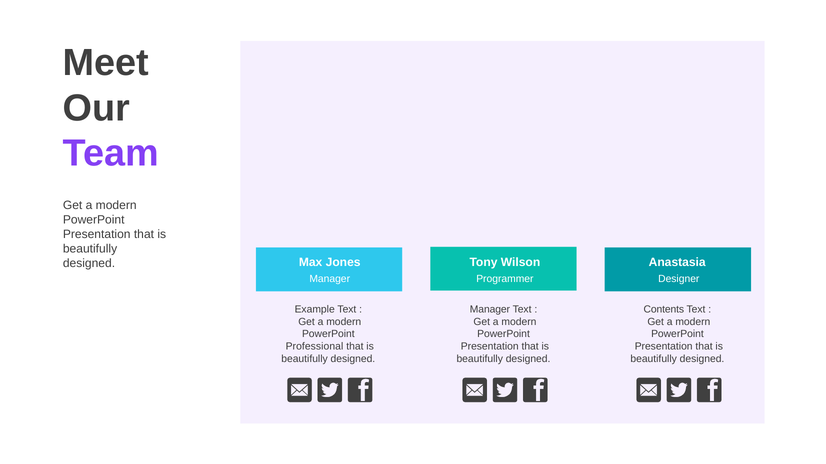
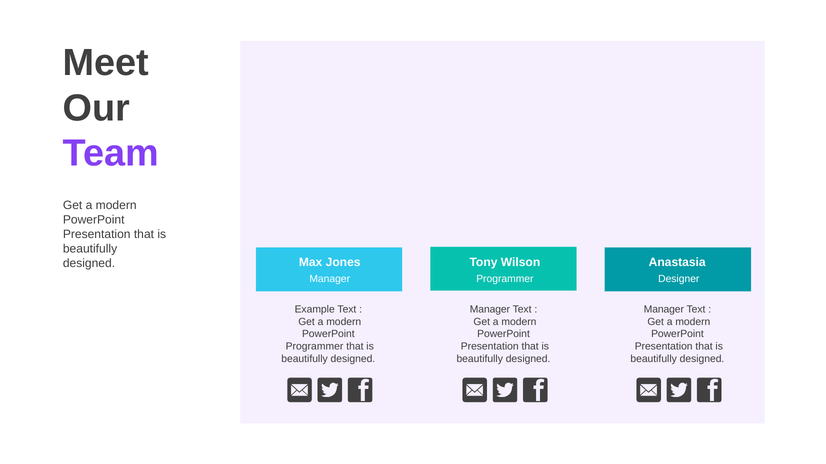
Contents: Contents -> Manager (664, 310)
Professional: Professional -> Programmer (315, 347)
